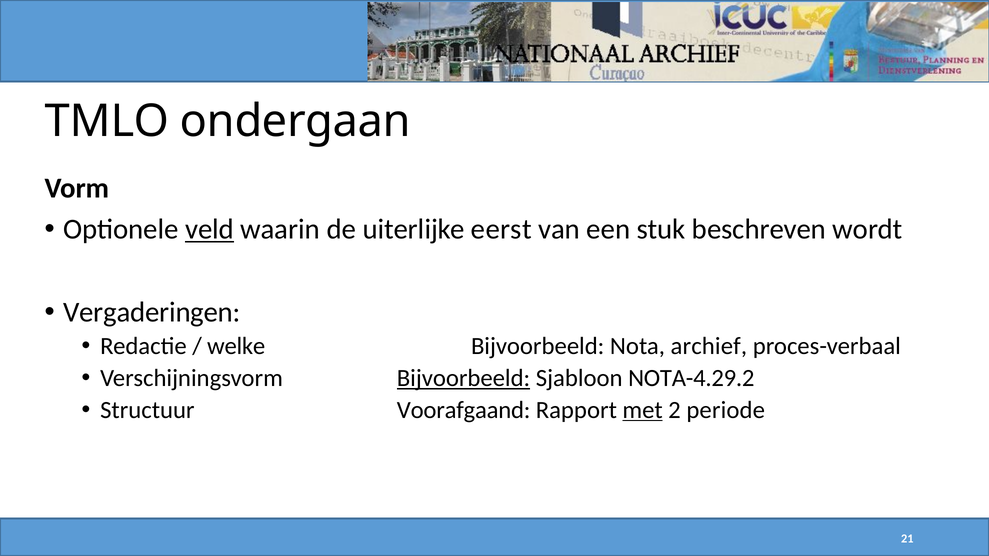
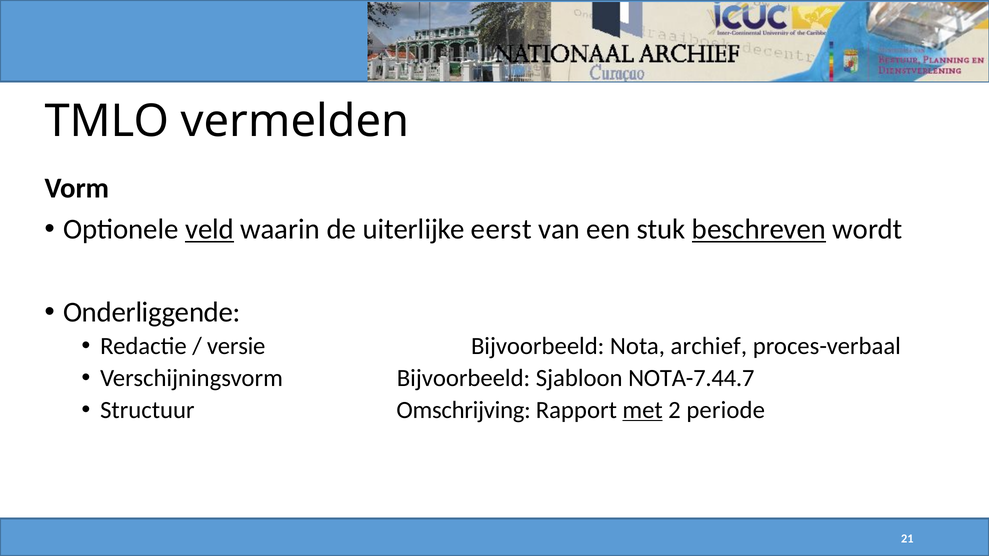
ondergaan: ondergaan -> vermelden (295, 121)
beschreven underline: none -> present (759, 230)
Vergaderingen: Vergaderingen -> Onderliggende (152, 312)
welke: welke -> versie (236, 346)
Bijvoorbeeld underline: present -> none (464, 378)
NOTA-4.29.2: NOTA-4.29.2 -> NOTA-7.44.7 (691, 378)
Voorafgaand: Voorafgaand -> Omschrijving (464, 410)
